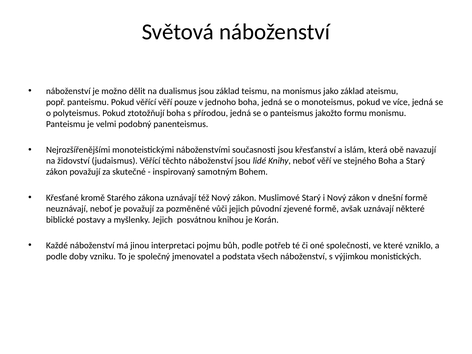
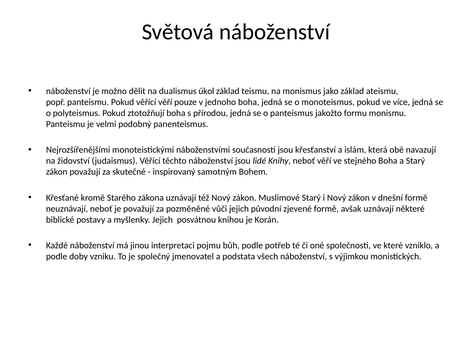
dualismus jsou: jsou -> úkol (206, 91)
